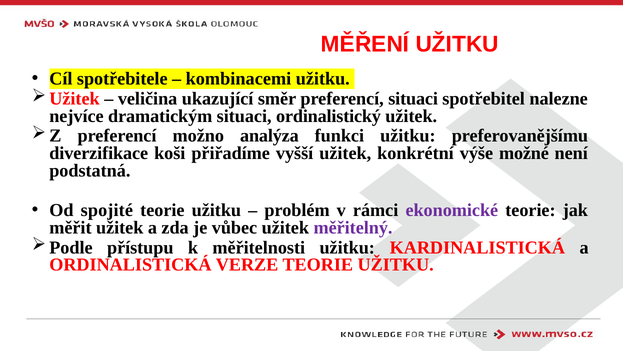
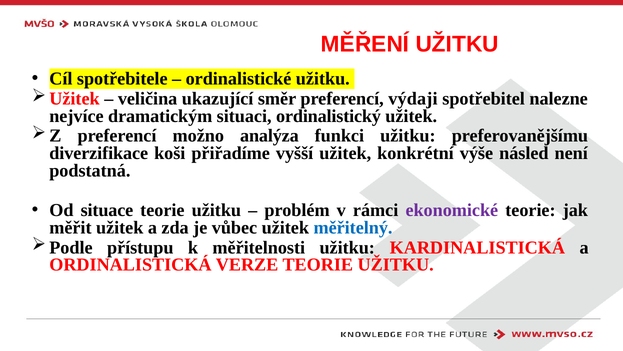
kombinacemi: kombinacemi -> ordinalistické (238, 79)
preferencí situaci: situaci -> výdaji (413, 99)
možné: možné -> násled (524, 153)
spojité: spojité -> situace (107, 210)
měřitelný colour: purple -> blue (353, 227)
